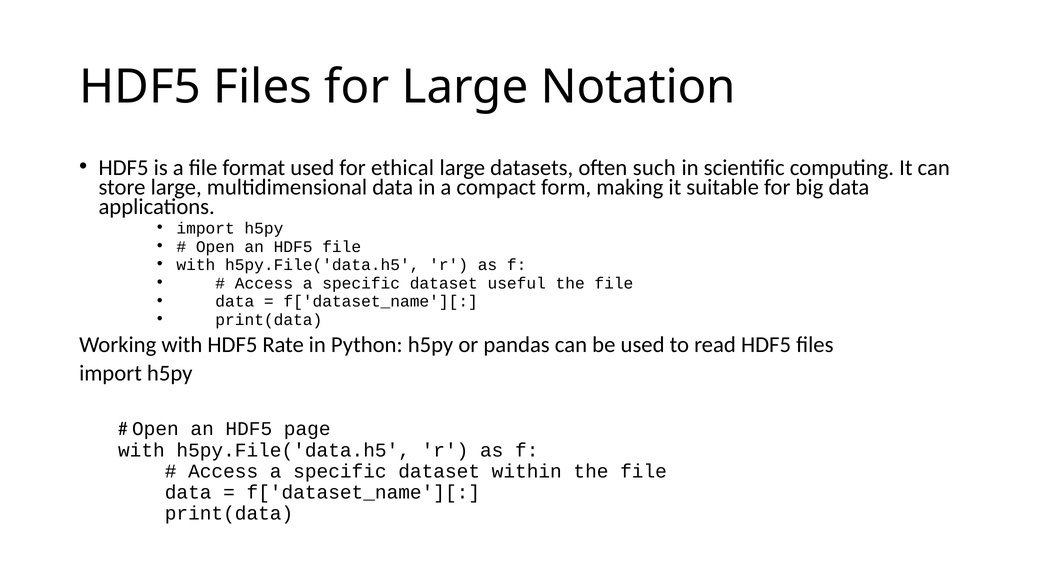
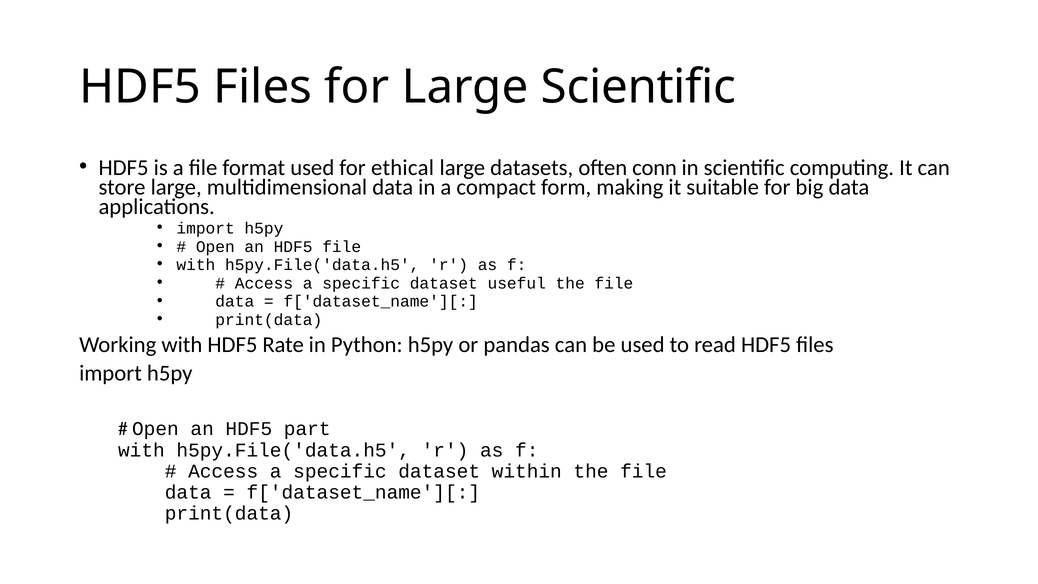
Large Notation: Notation -> Scientific (638, 87)
such: such -> conn (655, 168)
page: page -> part (307, 429)
